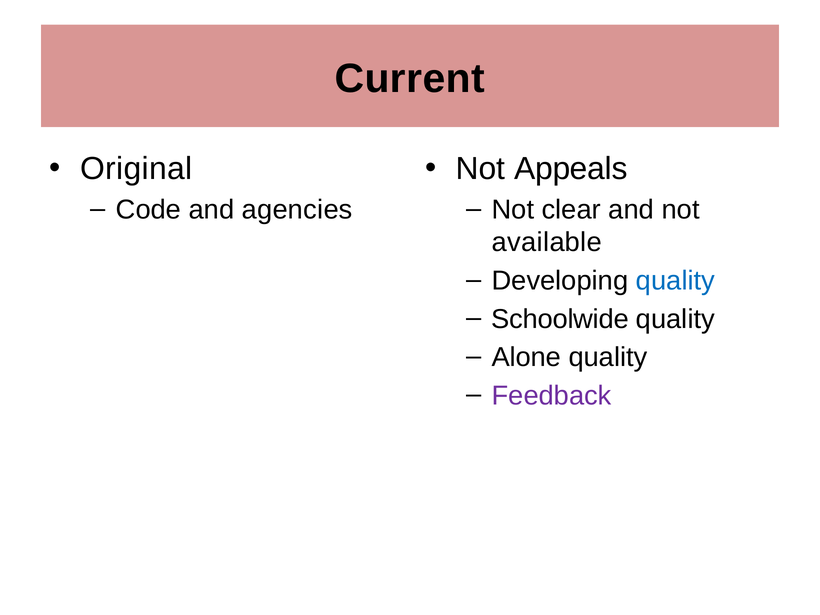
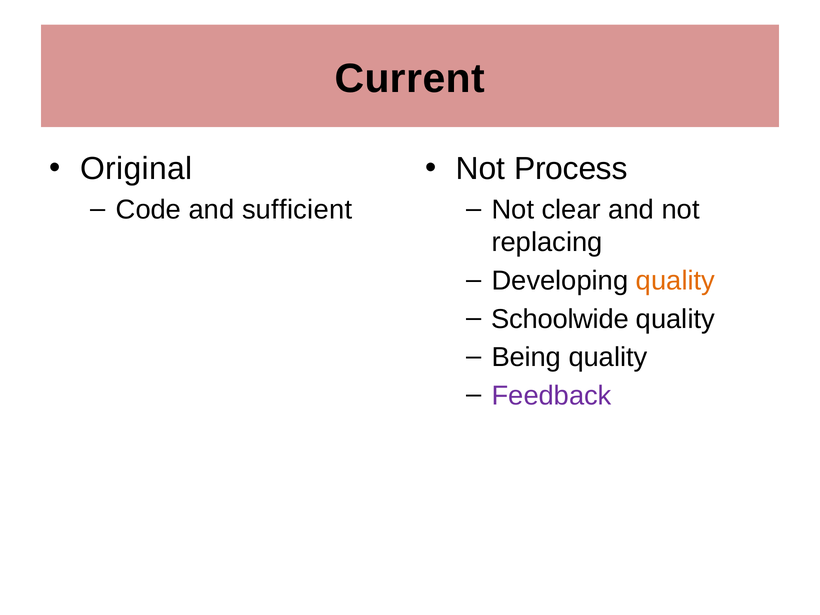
Appeals: Appeals -> Process (571, 169)
agencies: agencies -> sufficient (297, 210)
available: available -> replacing (547, 242)
quality colour: blue -> orange (675, 281)
Alone: Alone -> Being (526, 357)
